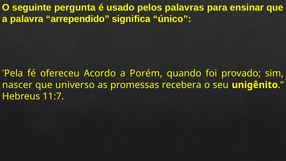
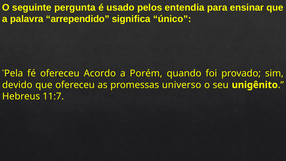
palavras: palavras -> entendia (185, 7)
nascer: nascer -> devido (17, 85)
que universo: universo -> ofereceu (75, 85)
recebera: recebera -> universo (182, 85)
